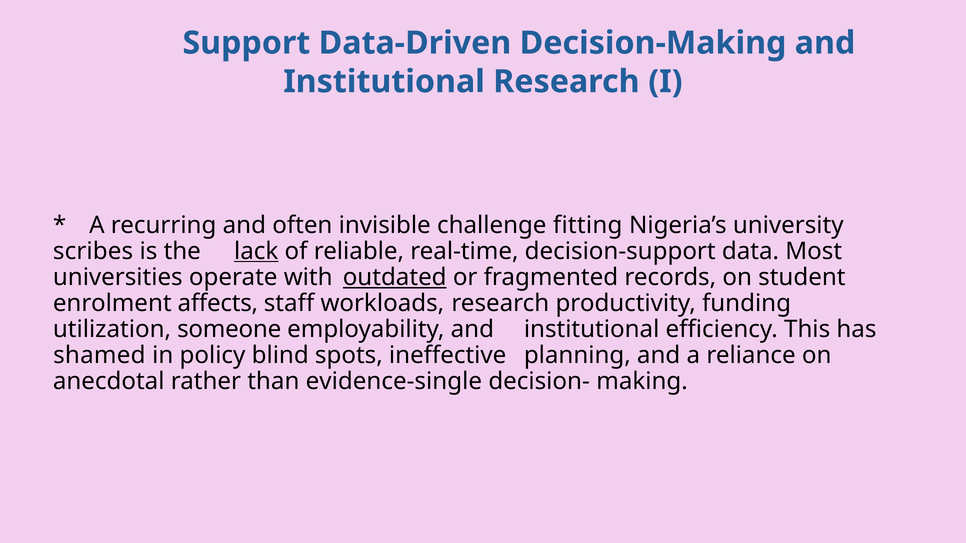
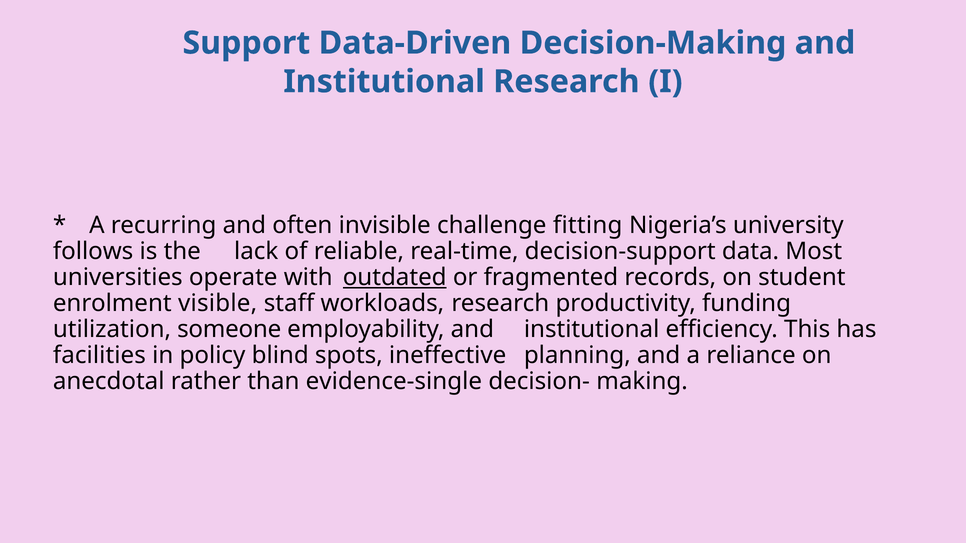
scribes: scribes -> follows (93, 251)
lack underline: present -> none (256, 251)
affects: affects -> visible (218, 303)
shamed: shamed -> facilities (99, 356)
